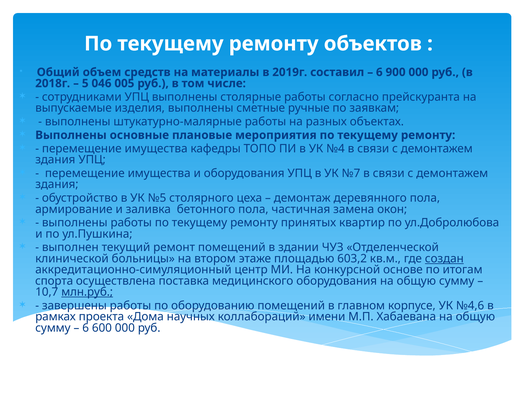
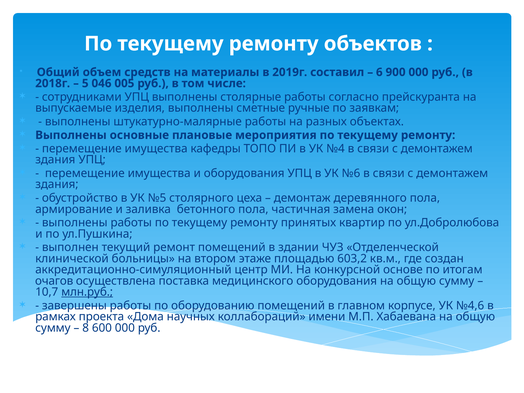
№7: №7 -> №6 (351, 173)
создан underline: present -> none (444, 259)
спорта: спорта -> очагов (54, 281)
6: 6 -> 8 (86, 328)
